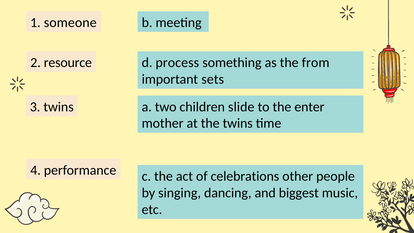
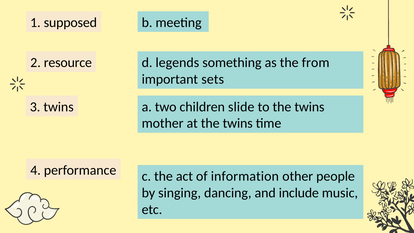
someone: someone -> supposed (70, 23)
process: process -> legends (177, 63)
to the enter: enter -> twins (309, 107)
celebrations: celebrations -> information (245, 176)
biggest: biggest -> include (299, 193)
